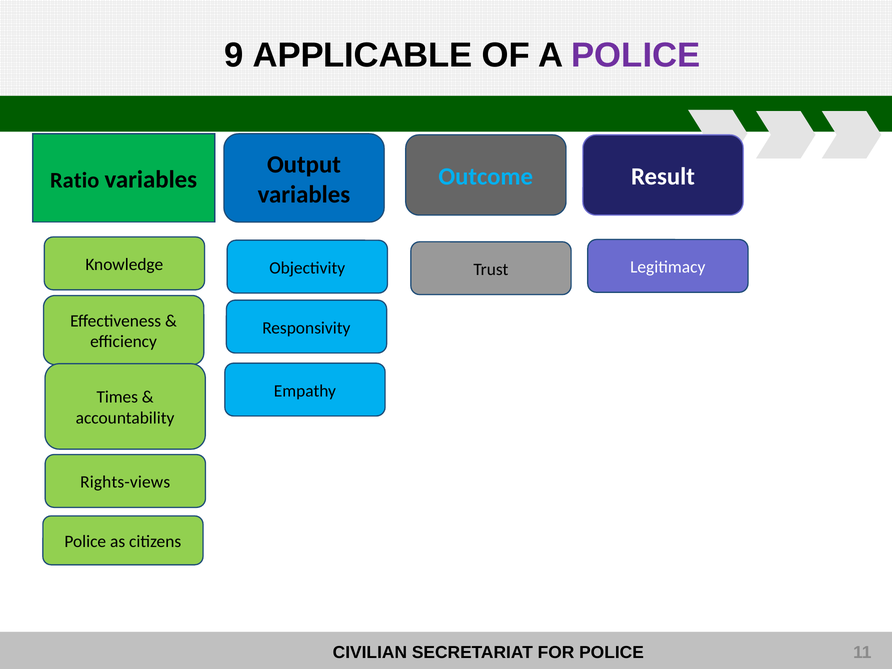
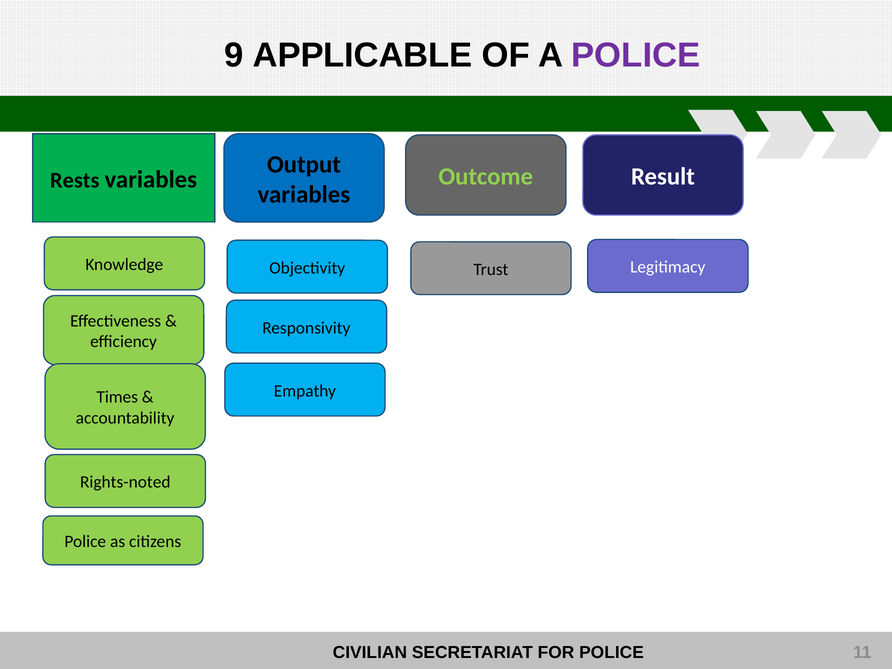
Outcome colour: light blue -> light green (486, 177)
Ratio: Ratio -> Rests (75, 180)
Rights-views: Rights-views -> Rights-noted (125, 482)
